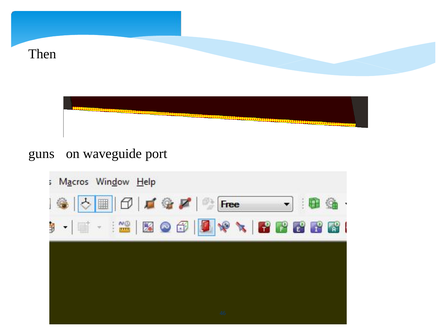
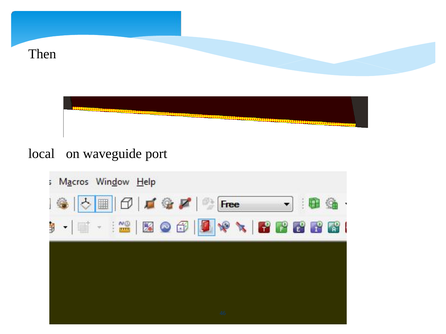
guns: guns -> local (42, 154)
